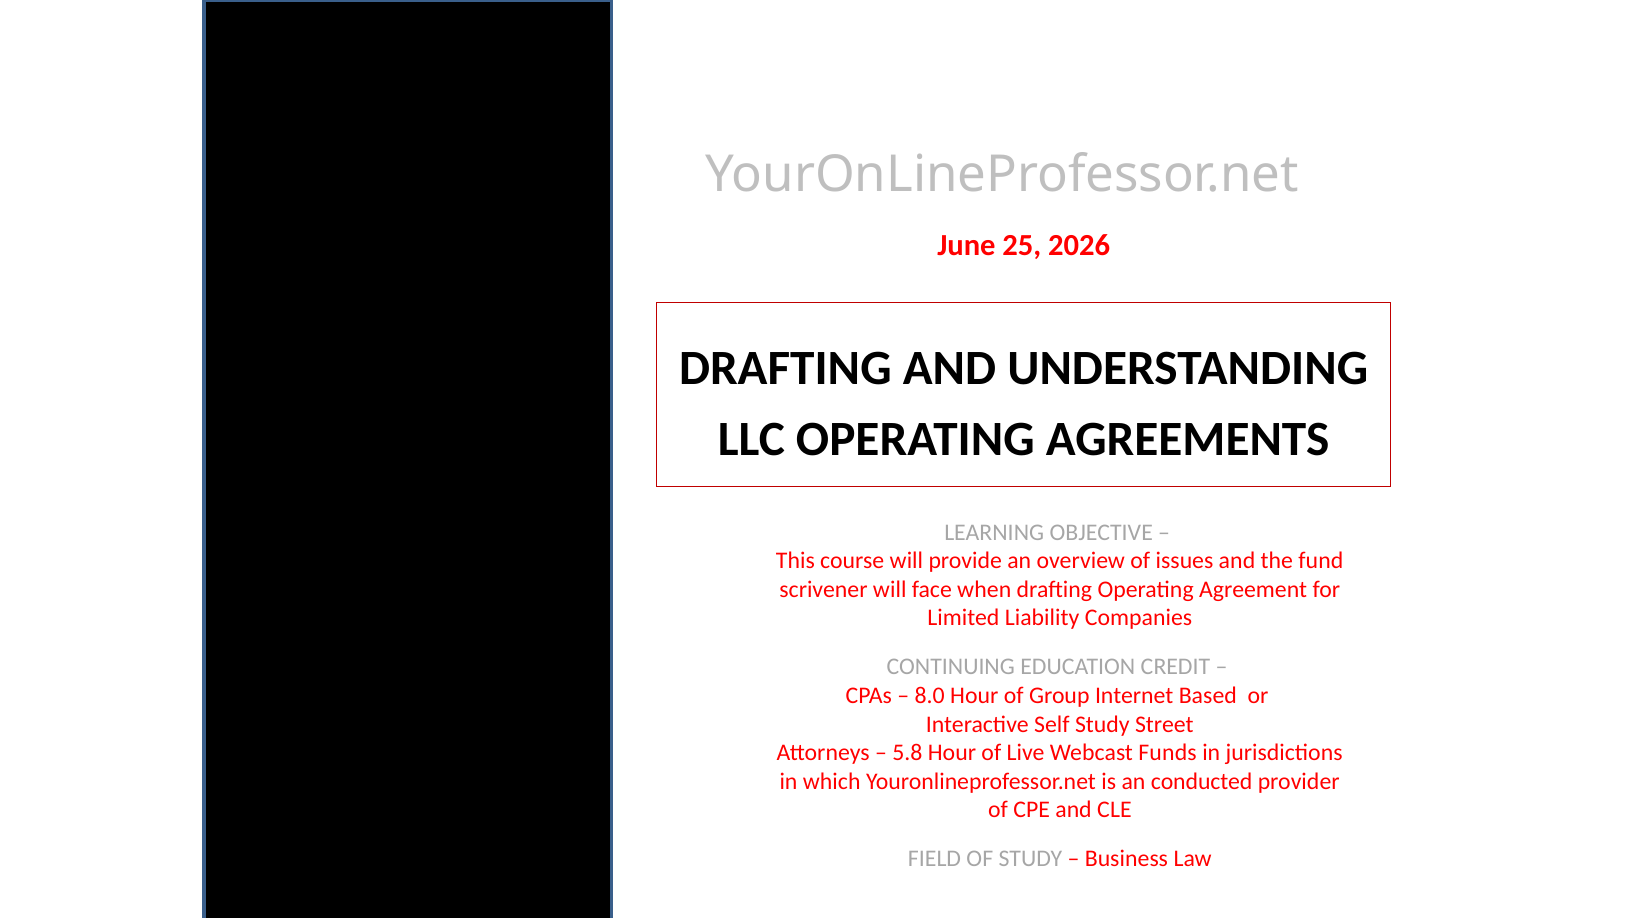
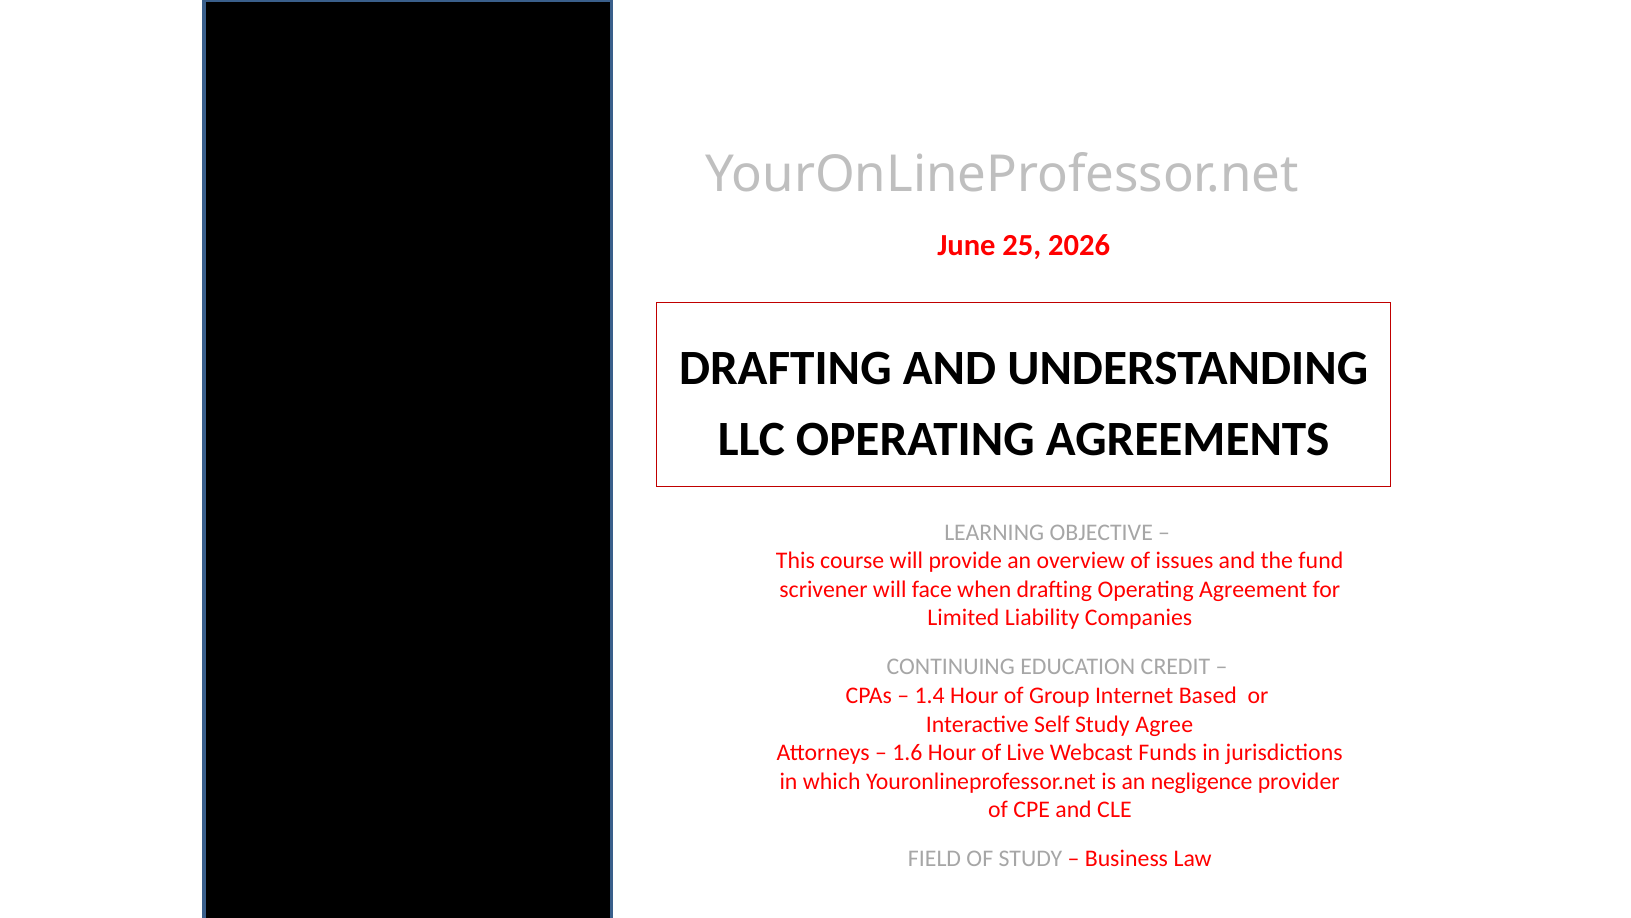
8.0: 8.0 -> 1.4 (930, 695)
Street: Street -> Agree (1164, 724)
5.8: 5.8 -> 1.6 (907, 752)
conducted: conducted -> negligence (1202, 781)
